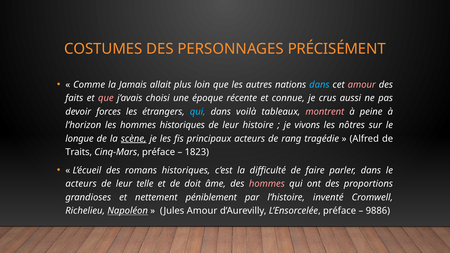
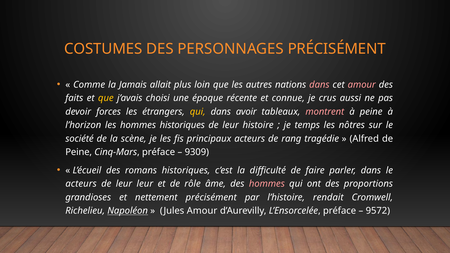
dans colour: light blue -> pink (319, 85)
que colour: pink -> yellow (106, 98)
qui colour: light blue -> yellow (198, 112)
voilà: voilà -> avoir (246, 112)
vivons: vivons -> temps (307, 125)
longue: longue -> société (80, 139)
scène underline: present -> none (134, 139)
Traits: Traits -> Peine (79, 152)
1823: 1823 -> 9309 (197, 152)
leur telle: telle -> leur (145, 184)
doit: doit -> rôle (193, 184)
nettement péniblement: péniblement -> précisément (211, 197)
inventé: inventé -> rendait (328, 197)
9886: 9886 -> 9572 (378, 211)
